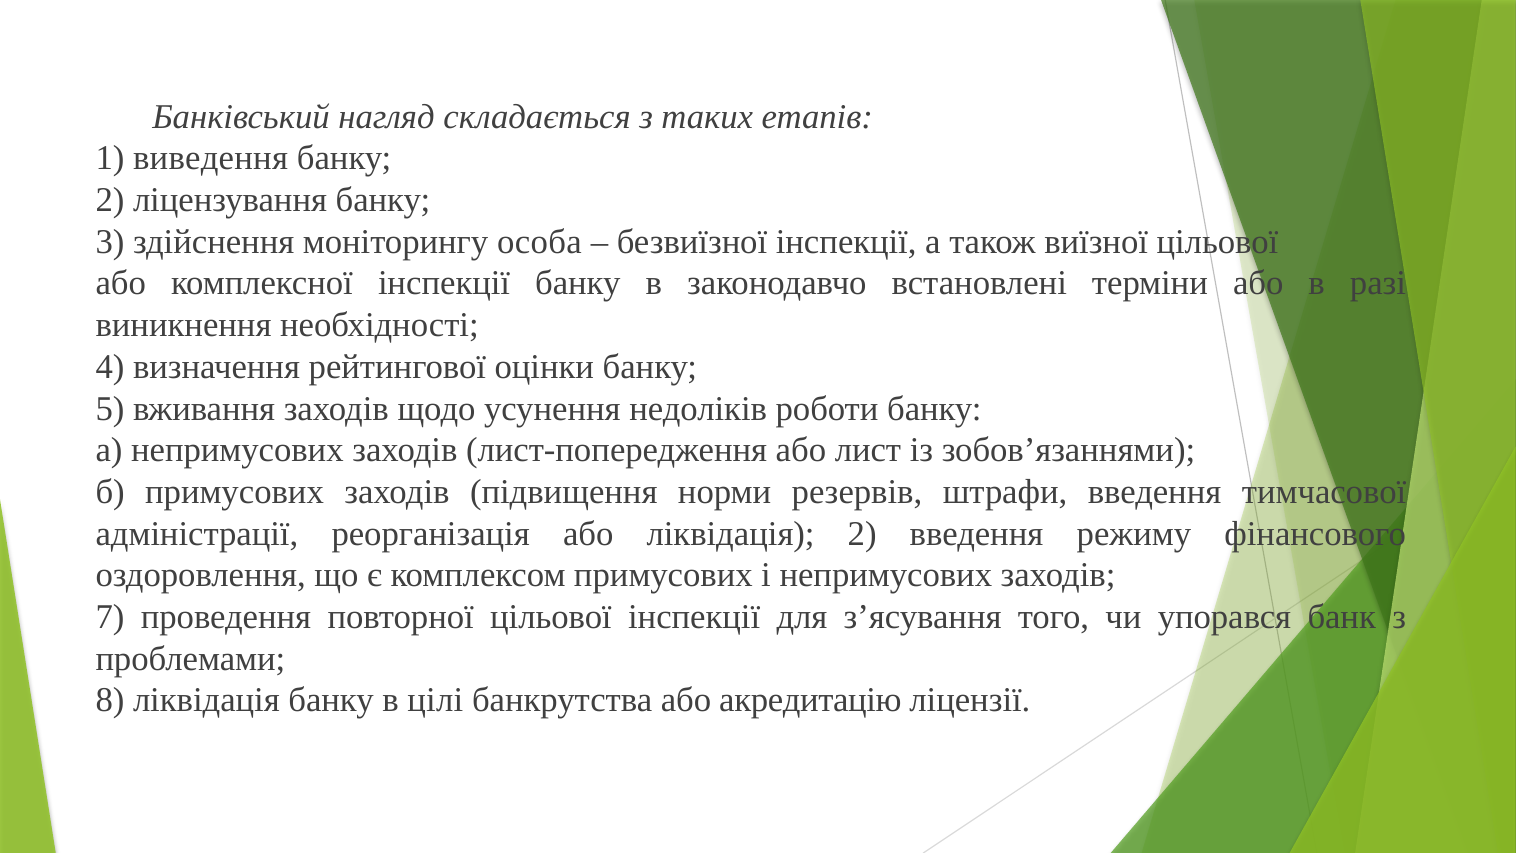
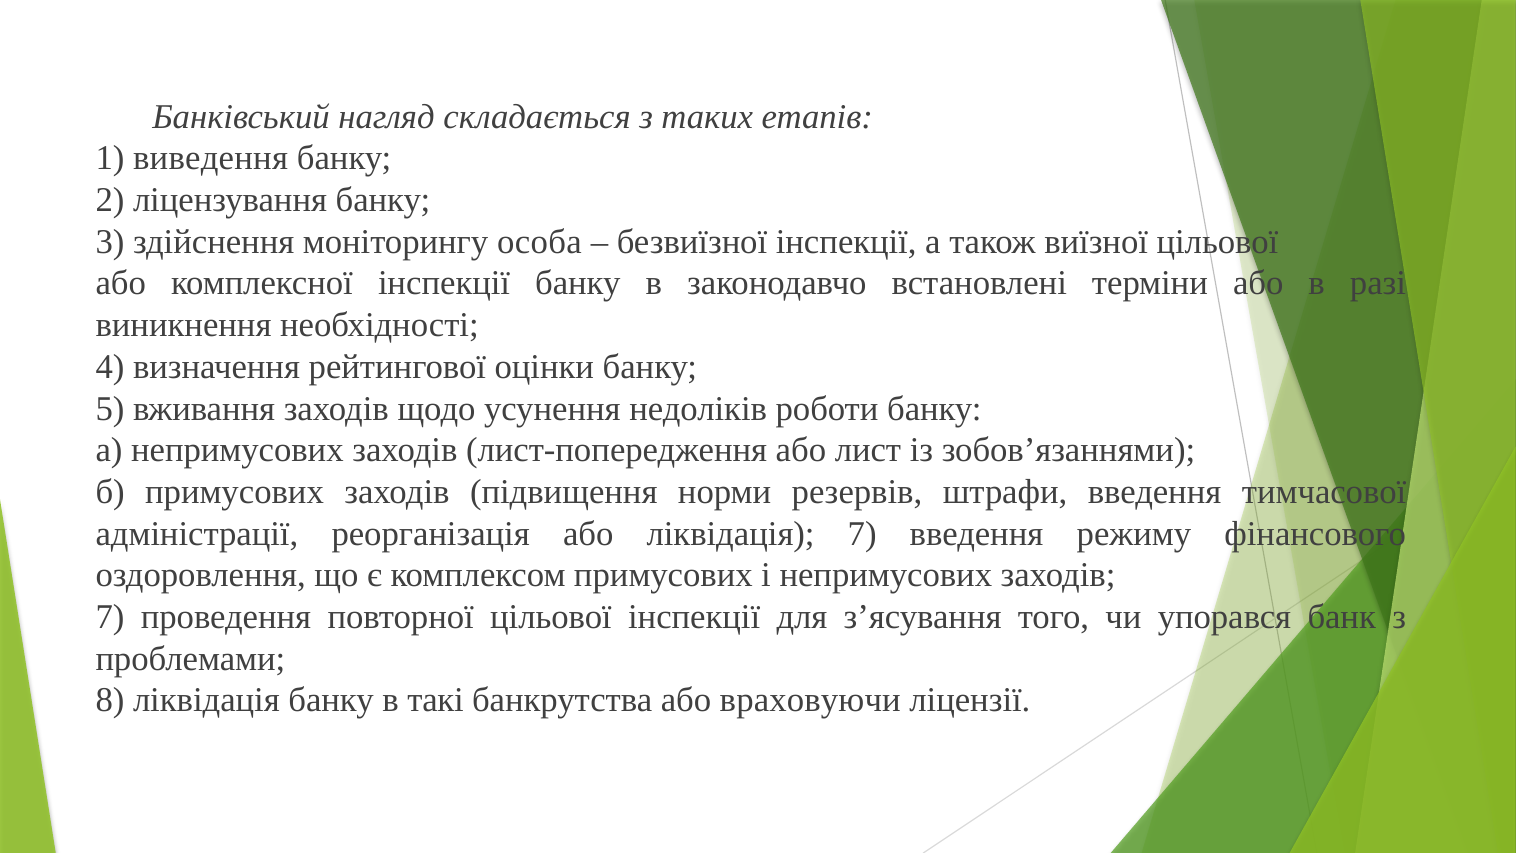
ліквідація 2: 2 -> 7 (862, 533)
цілі: цілі -> такі (436, 700)
акредитацію: акредитацію -> враховуючи (810, 700)
